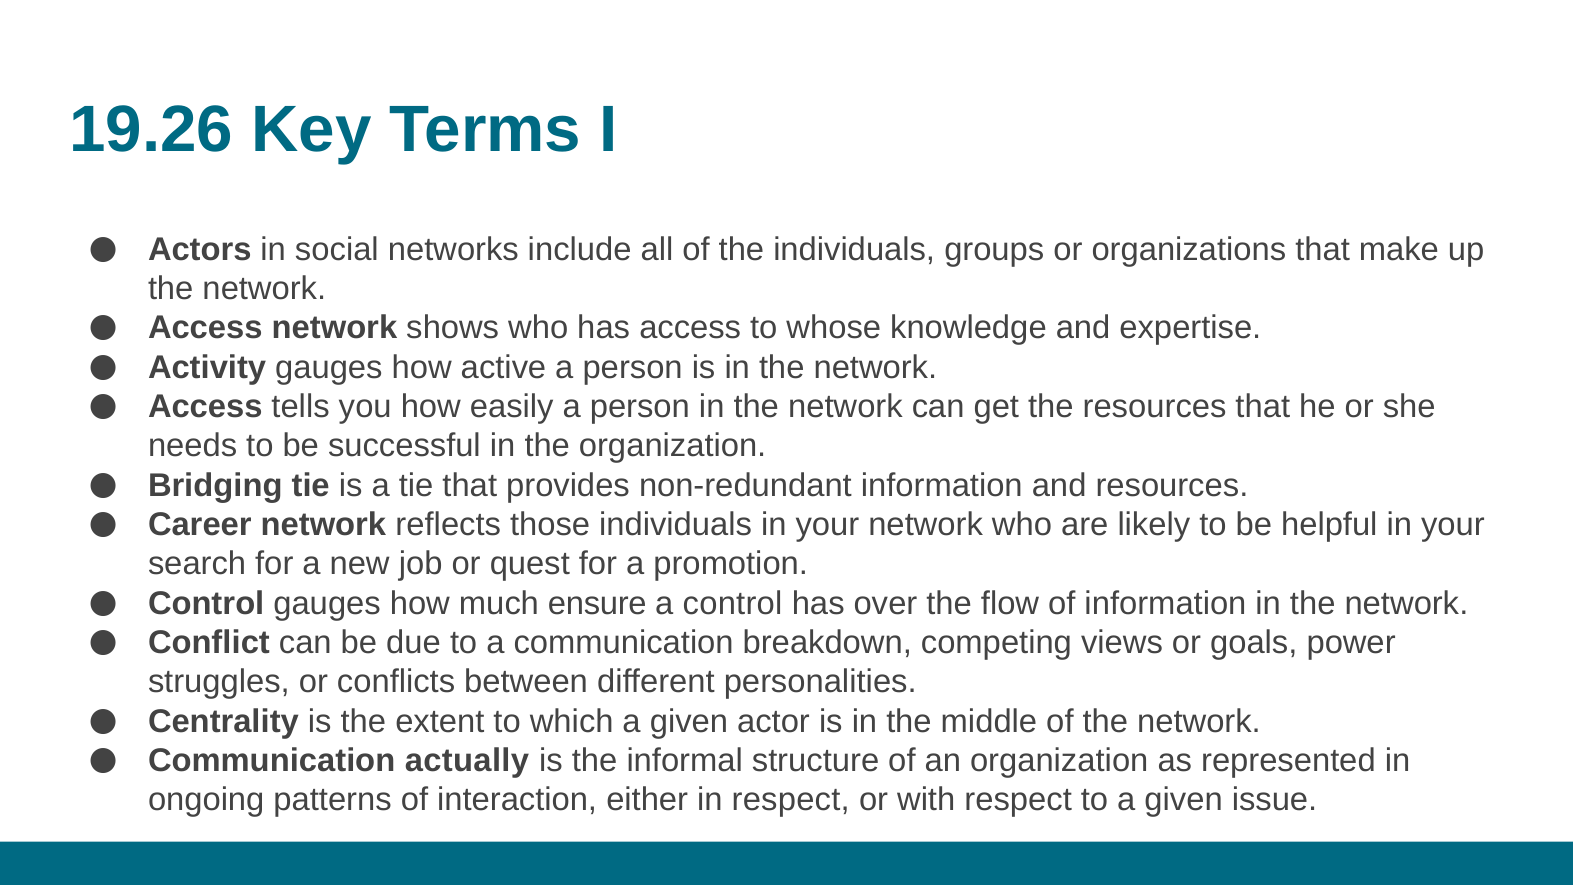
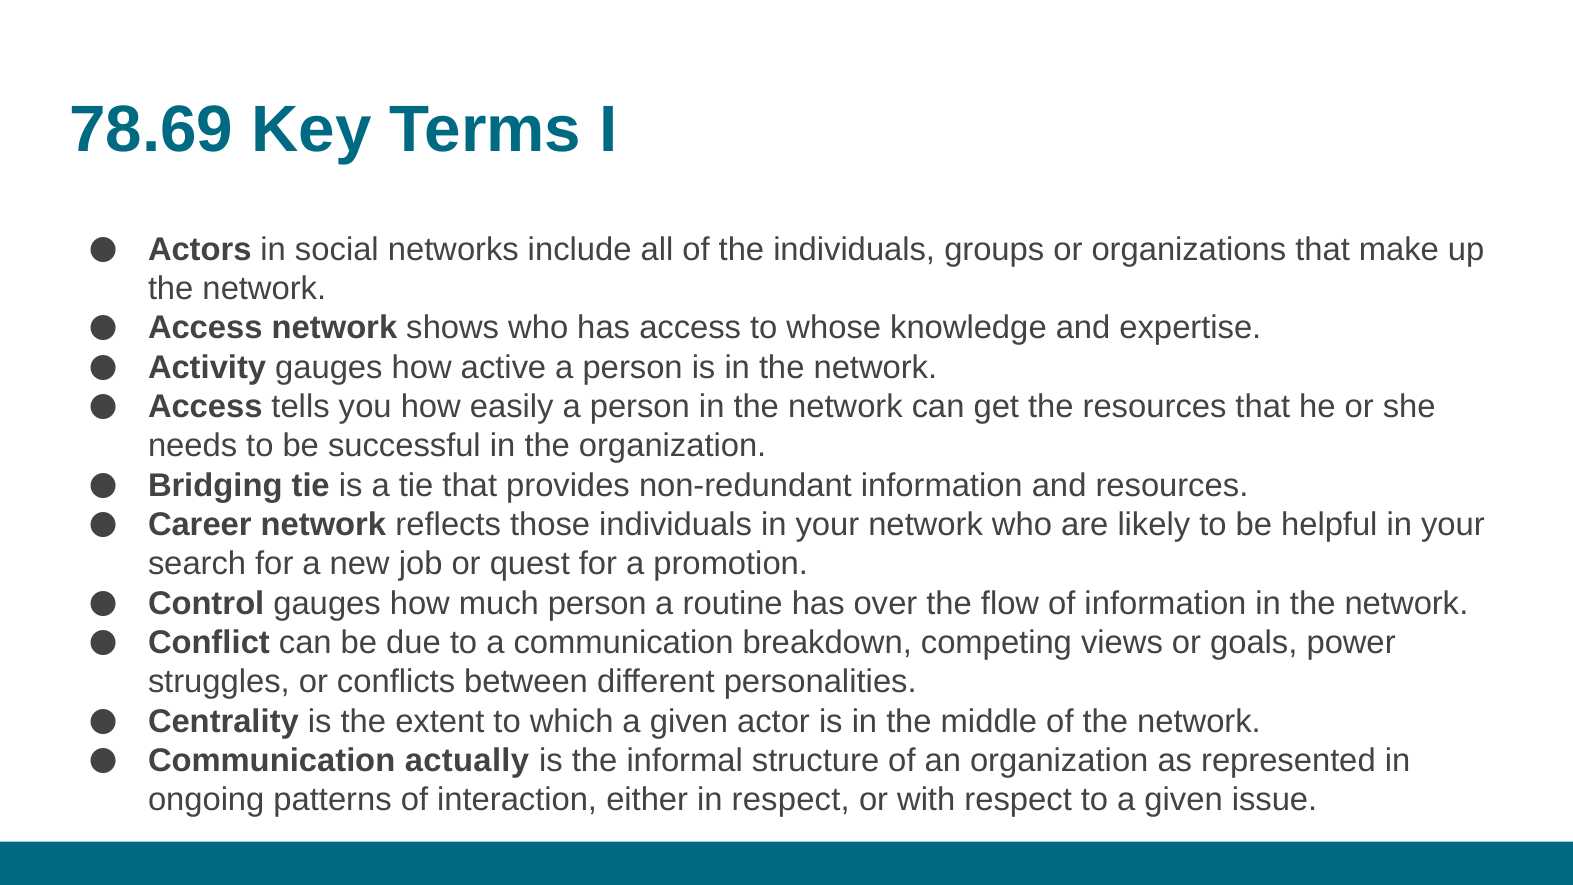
19.26: 19.26 -> 78.69 (151, 130)
much ensure: ensure -> person (597, 603)
a control: control -> routine (733, 603)
